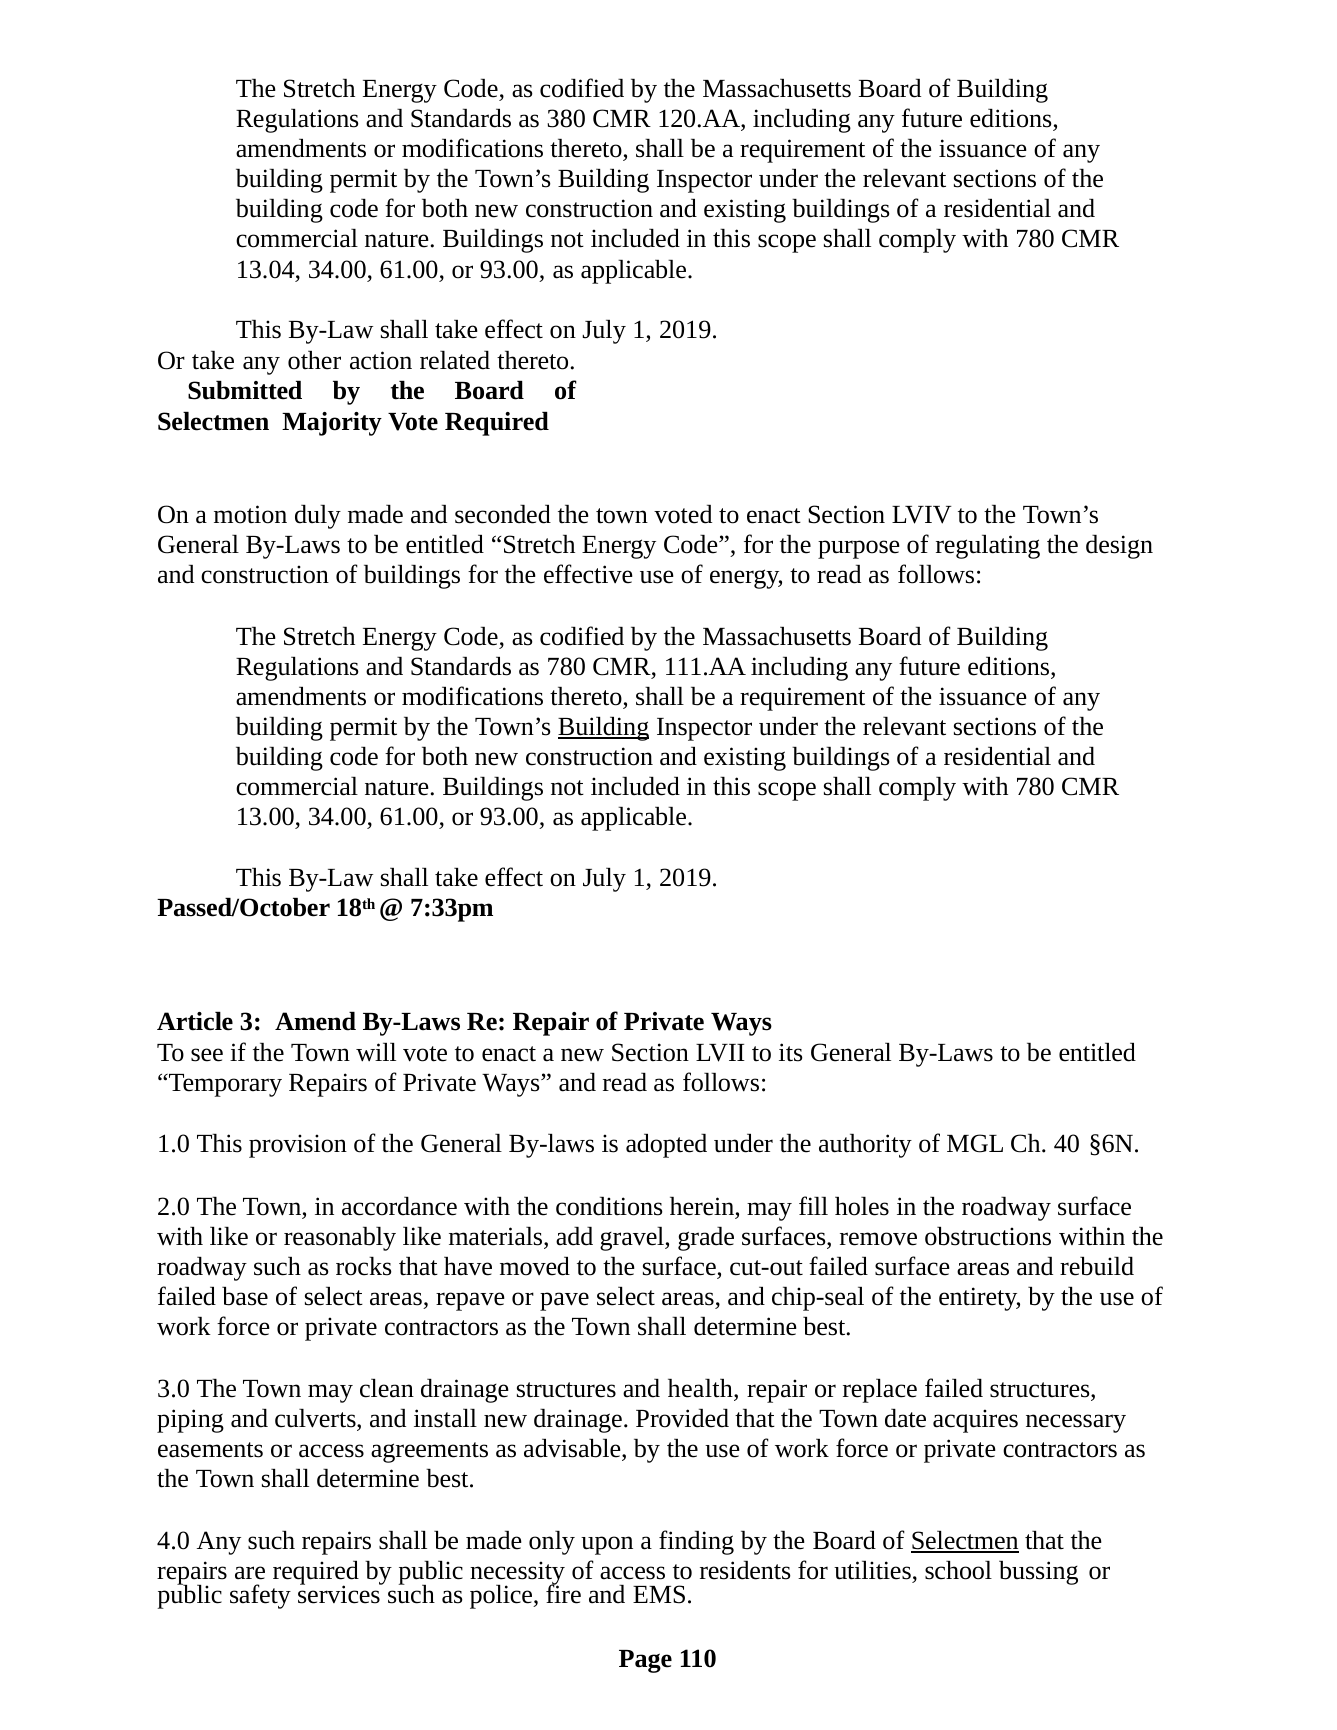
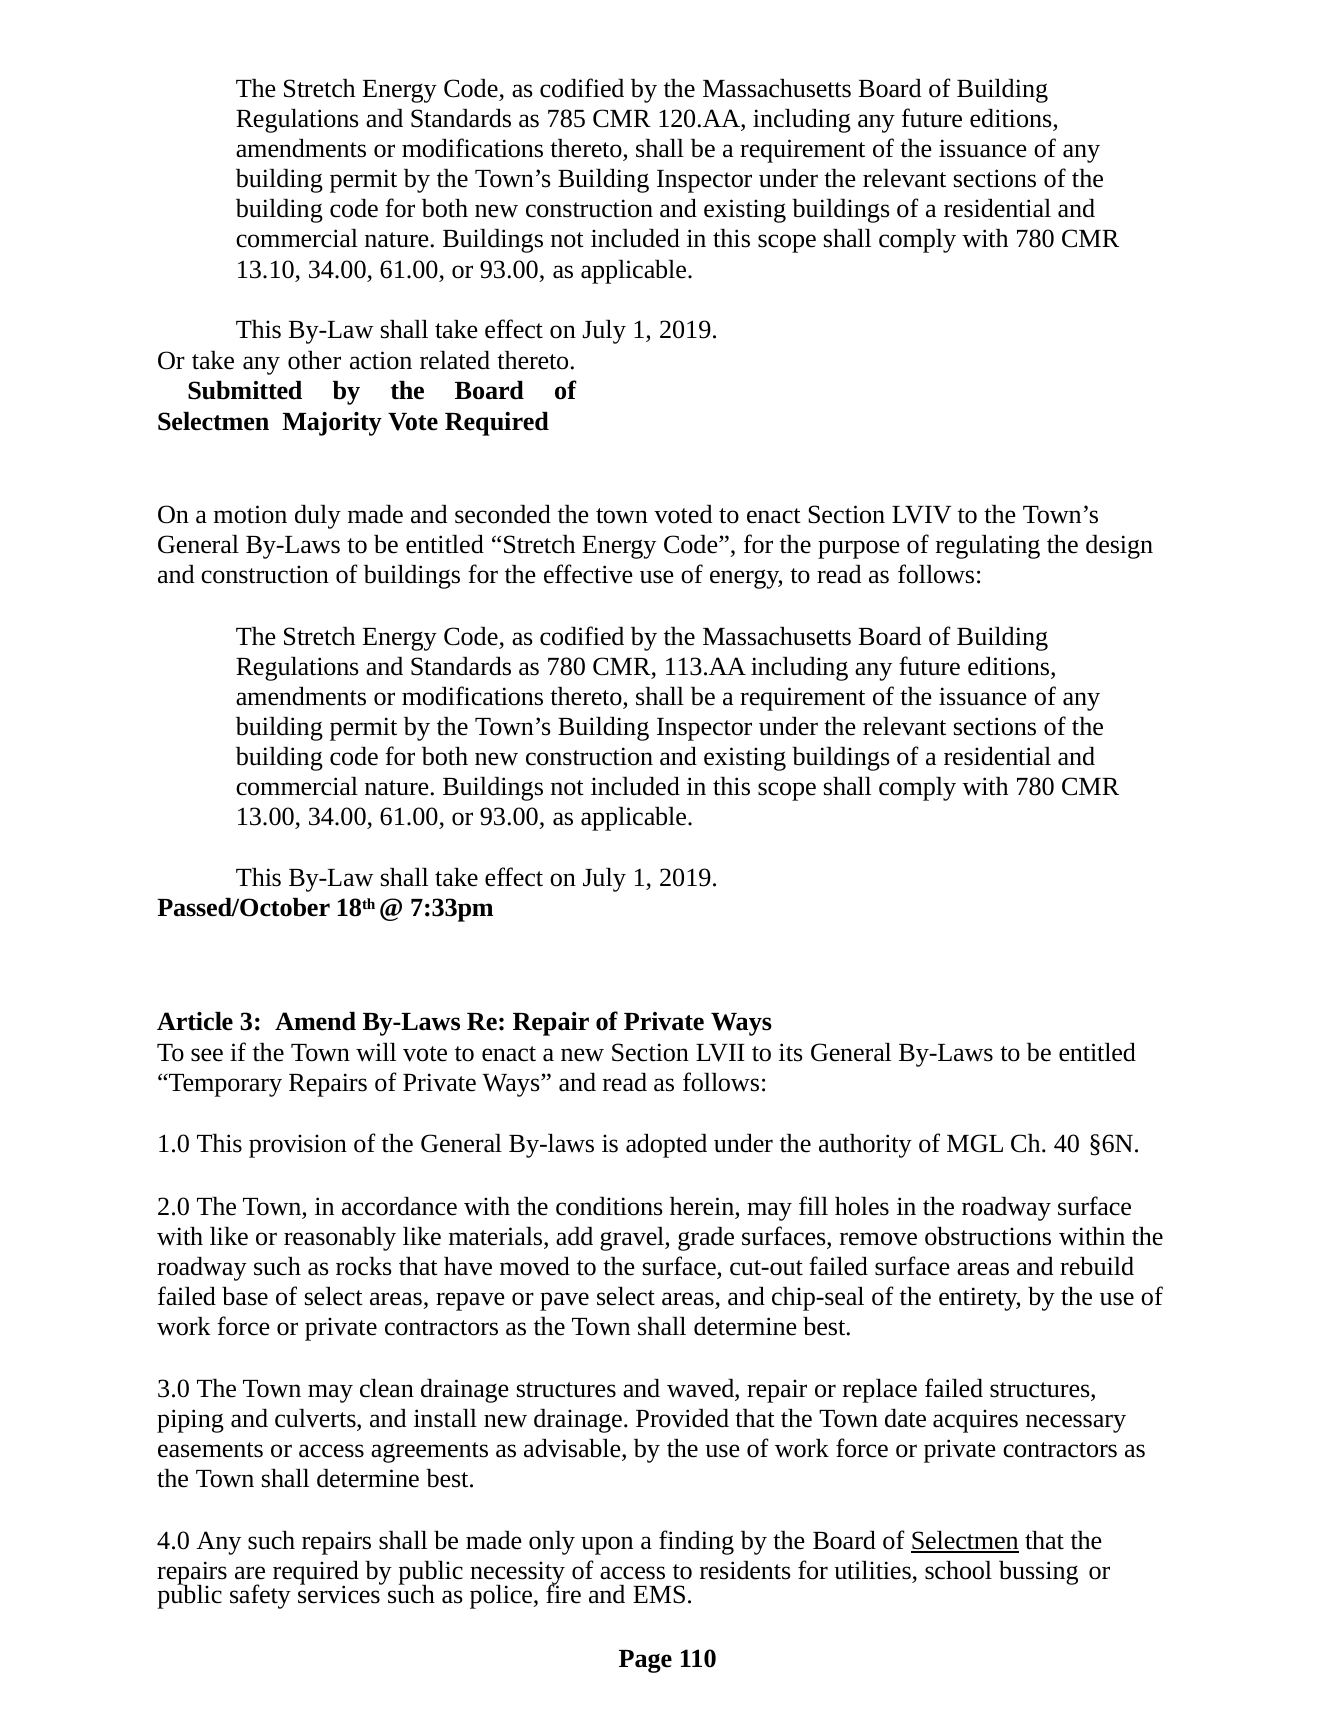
380: 380 -> 785 (566, 119)
13.04: 13.04 -> 13.10 (269, 269)
111.AA: 111.AA -> 113.AA (705, 667)
Building underline: present -> none (604, 727)
health: health -> waved (704, 1389)
